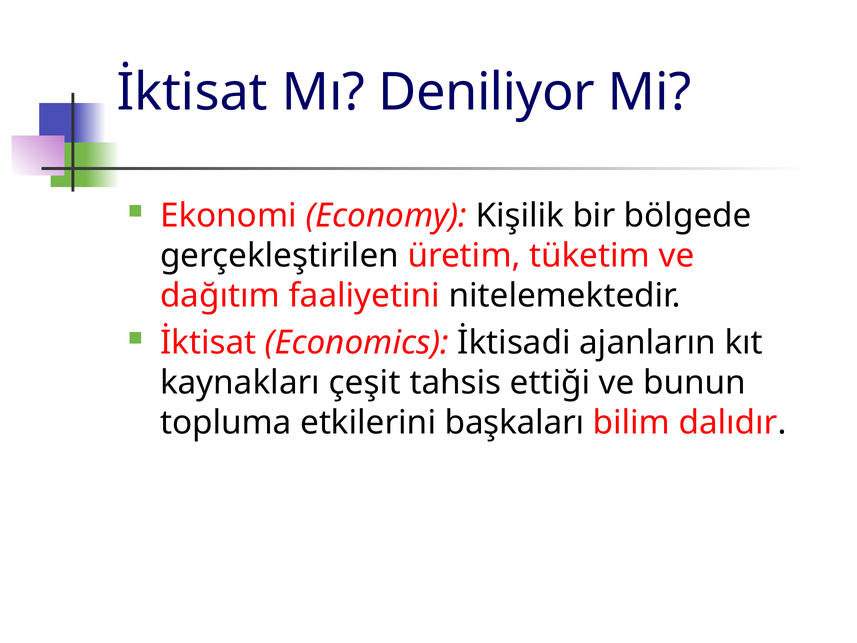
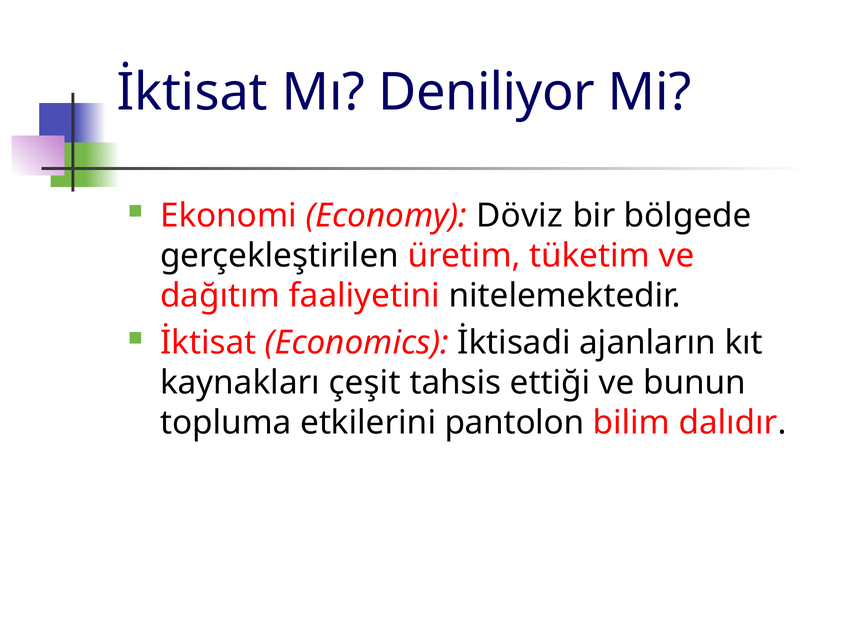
Kişilik: Kişilik -> Döviz (520, 216)
başkaları: başkaları -> pantolon (515, 423)
